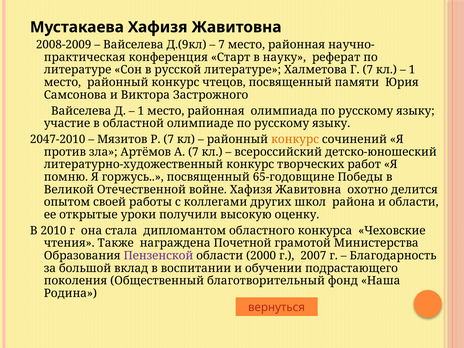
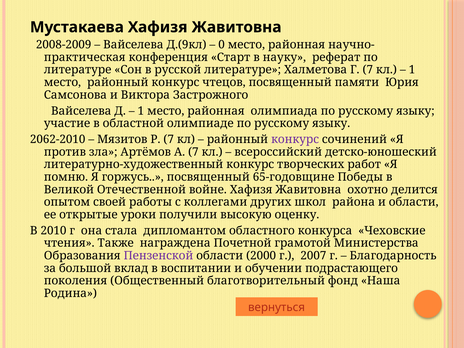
7: 7 -> 0 (222, 45)
2047-2010: 2047-2010 -> 2062-2010 (58, 139)
конкурс colour: orange -> purple (295, 139)
